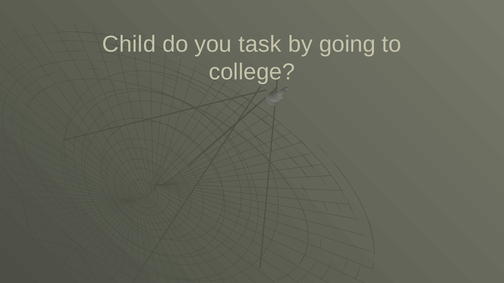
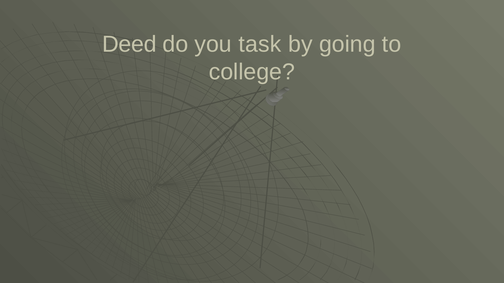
Child: Child -> Deed (129, 44)
